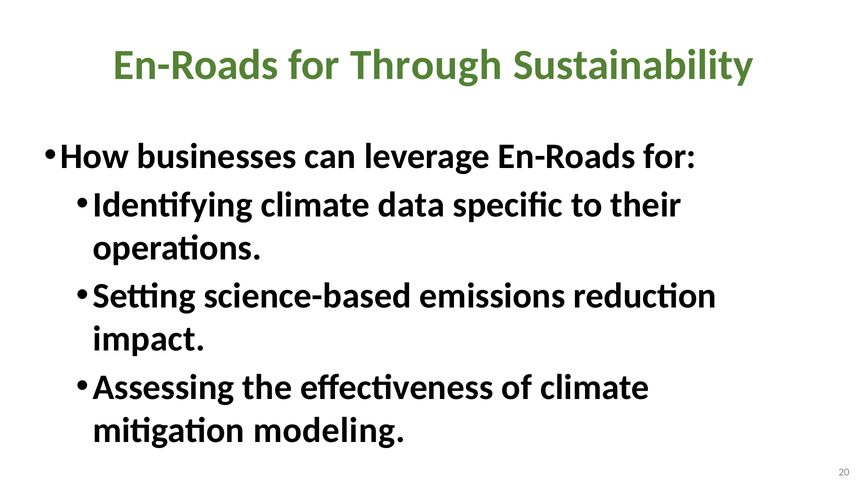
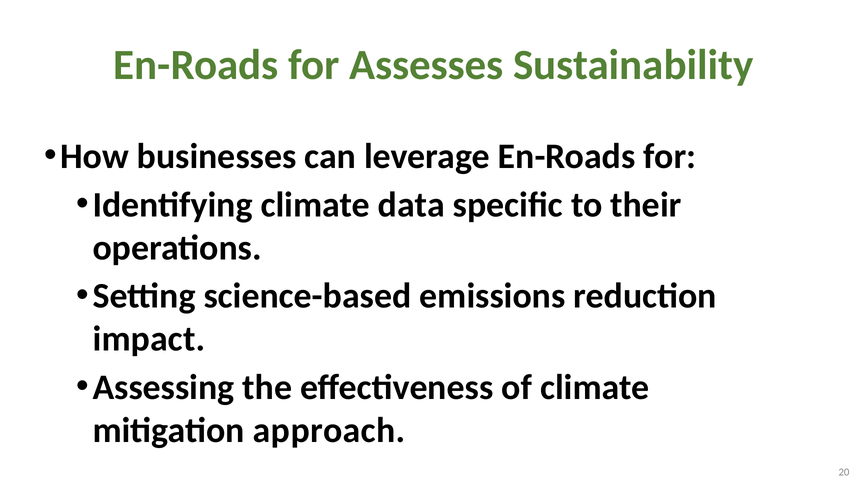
Through: Through -> Assesses (426, 65)
modeling: modeling -> approach (329, 431)
